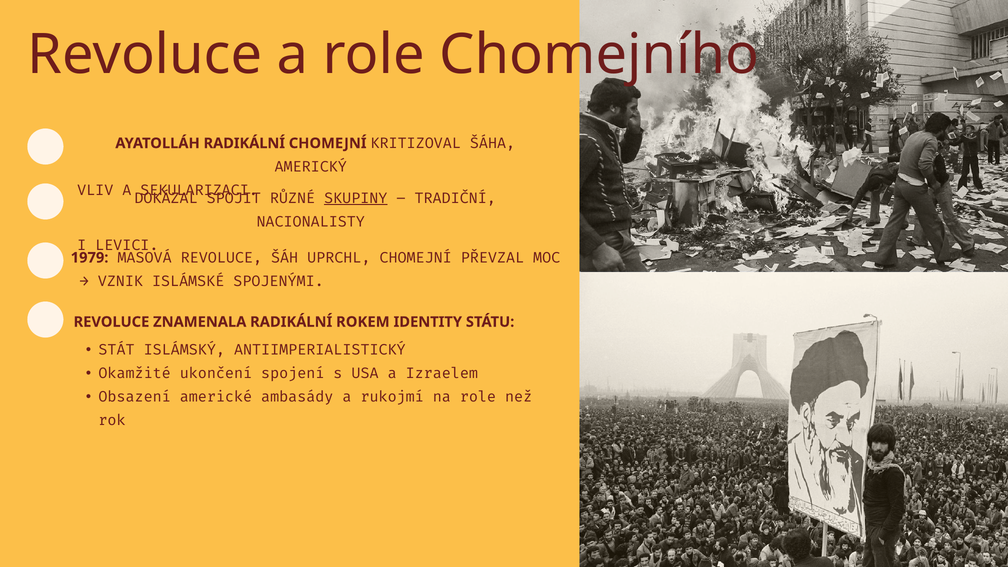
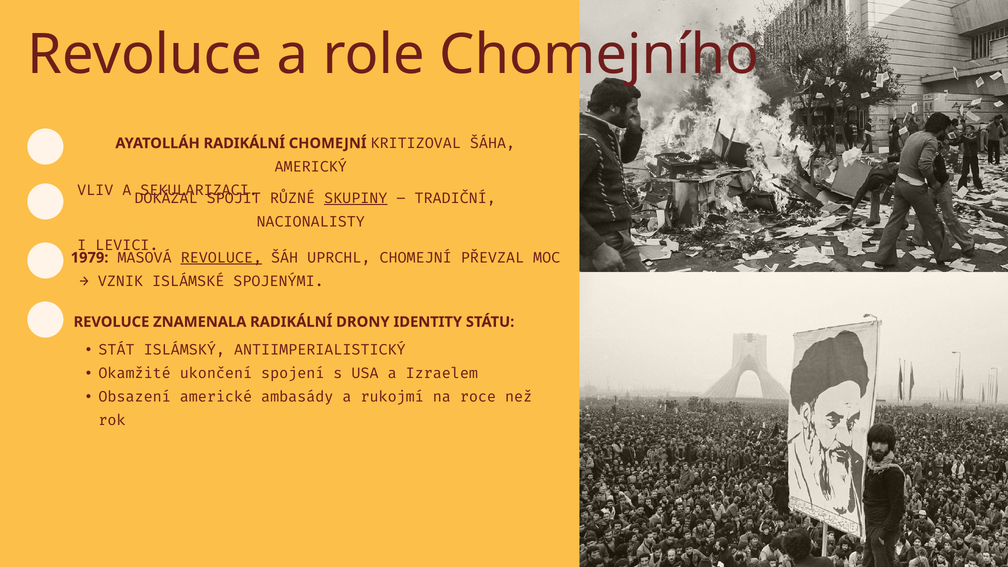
REVOLUCE underline: none -> present (221, 258)
ROKEM: ROKEM -> DRONY (363, 322)
na role: role -> roce (478, 397)
